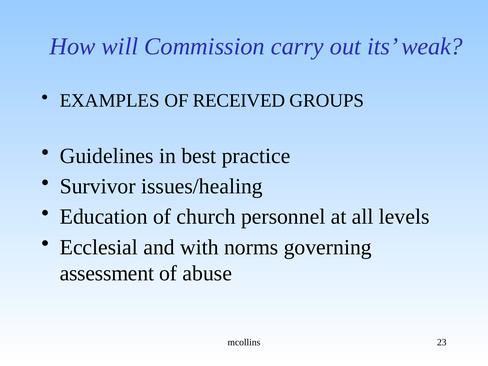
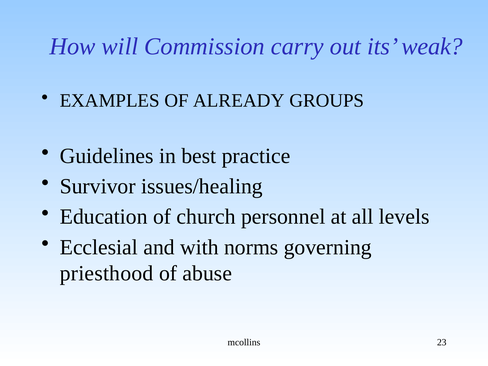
RECEIVED: RECEIVED -> ALREADY (239, 101)
assessment: assessment -> priesthood (107, 273)
